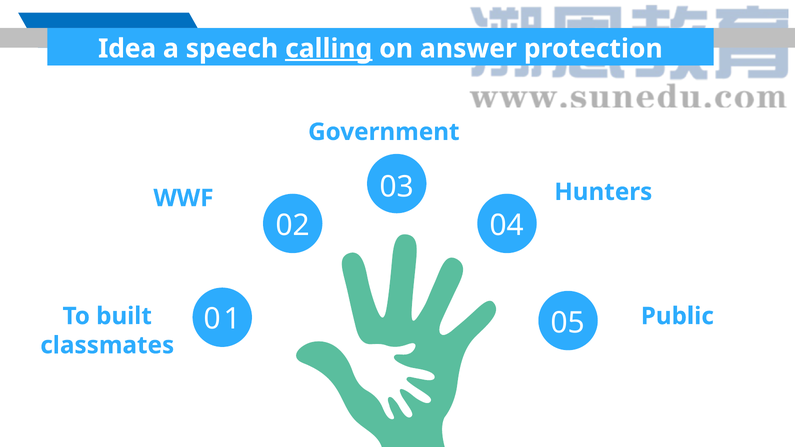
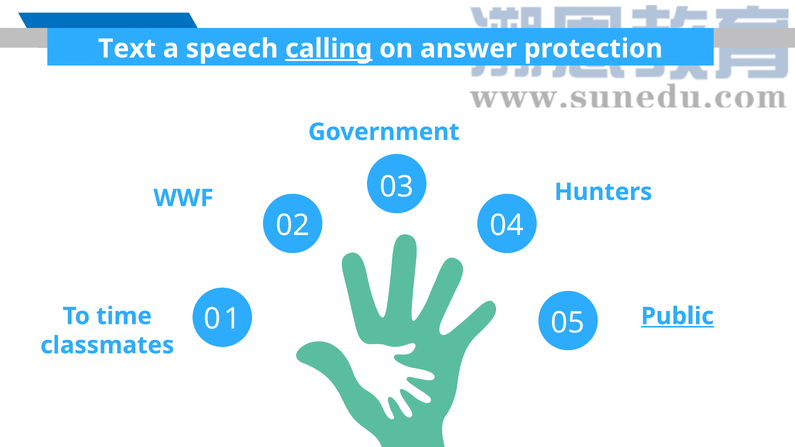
Idea: Idea -> Text (127, 49)
built: built -> time (124, 316)
Public underline: none -> present (677, 316)
